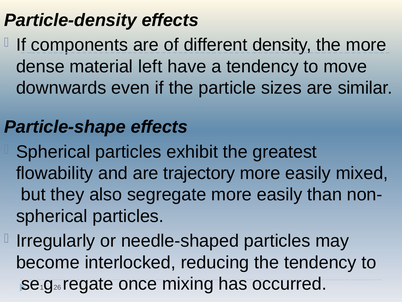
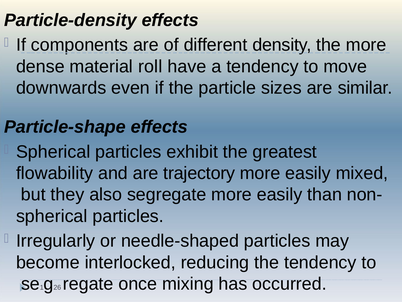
left: left -> roll (150, 66)
